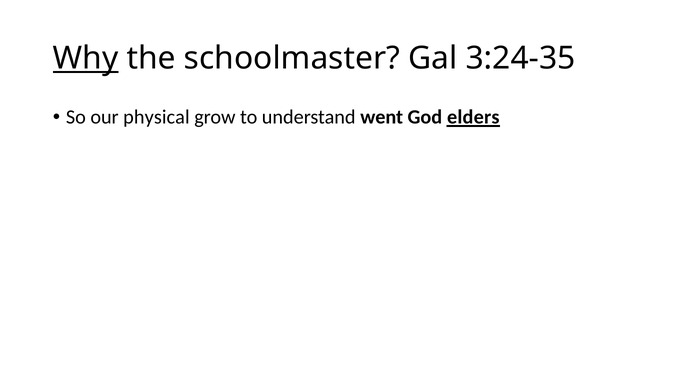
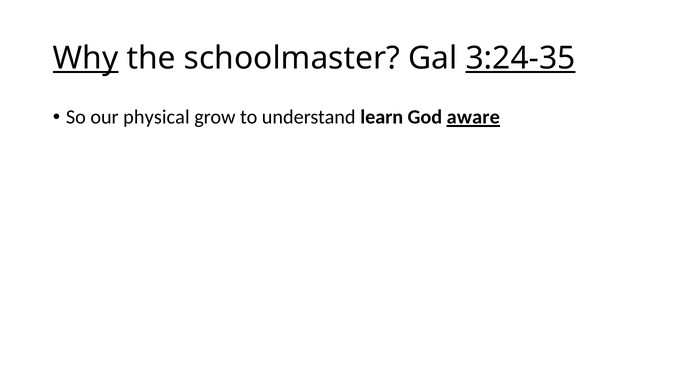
3:24-35 underline: none -> present (521, 58)
went: went -> learn (382, 117)
elders: elders -> aware (473, 117)
